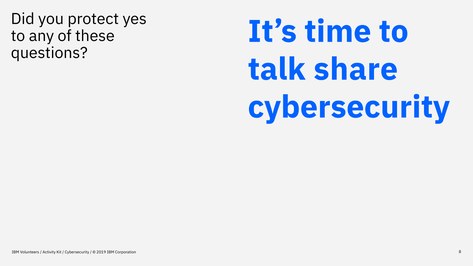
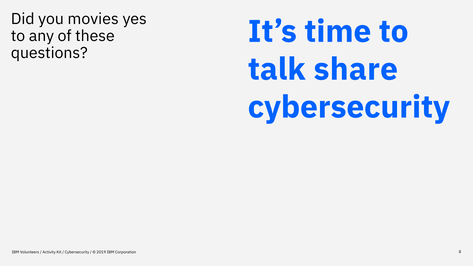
protect: protect -> movies (93, 19)
